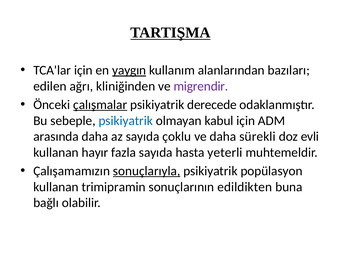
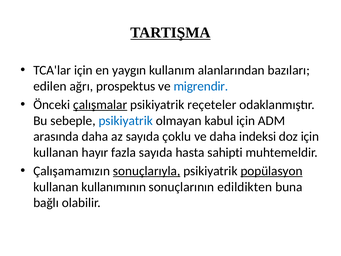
yaygın underline: present -> none (129, 70)
kliniğinden: kliniğinden -> prospektus (126, 86)
migrendir colour: purple -> blue (201, 86)
derecede: derecede -> reçeteler (212, 105)
sürekli: sürekli -> indeksi (258, 136)
doz evli: evli -> için (310, 136)
yeterli: yeterli -> sahipti (225, 152)
popülasyon underline: none -> present (272, 171)
trimipramin: trimipramin -> kullanımının (114, 187)
